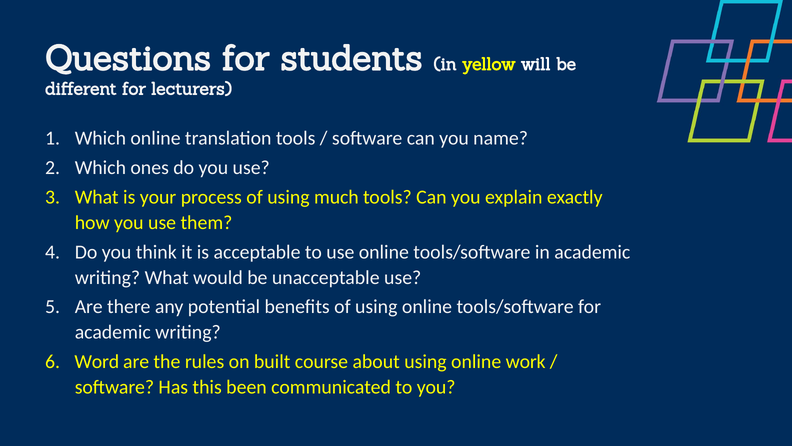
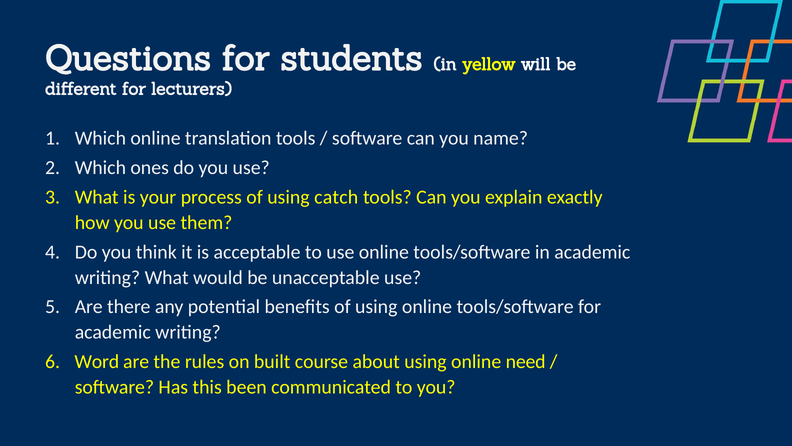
much: much -> catch (336, 197)
work: work -> need (526, 361)
